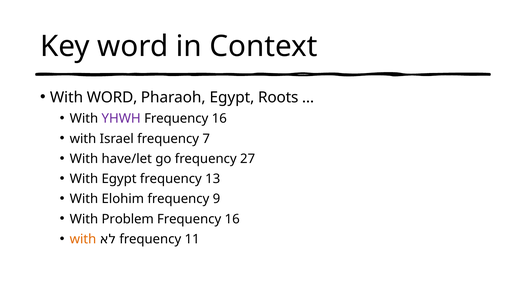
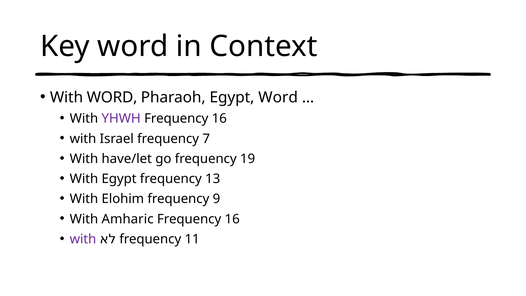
Egypt Roots: Roots -> Word (278, 97)
27: 27 -> 19 (248, 159)
Problem: Problem -> Amharic (128, 219)
with colour: orange -> purple (83, 239)
